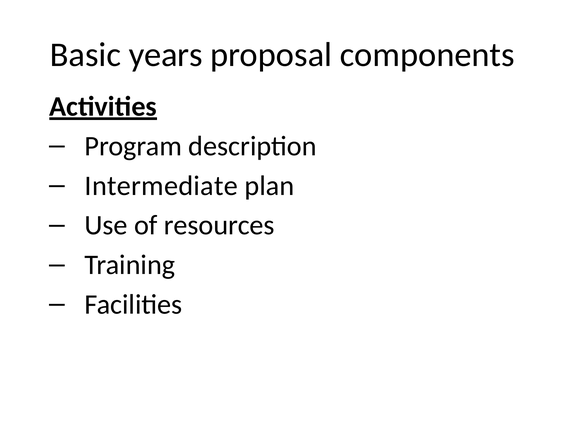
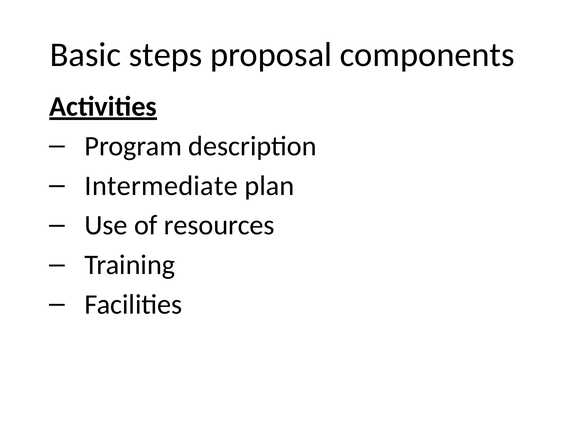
years: years -> steps (166, 55)
